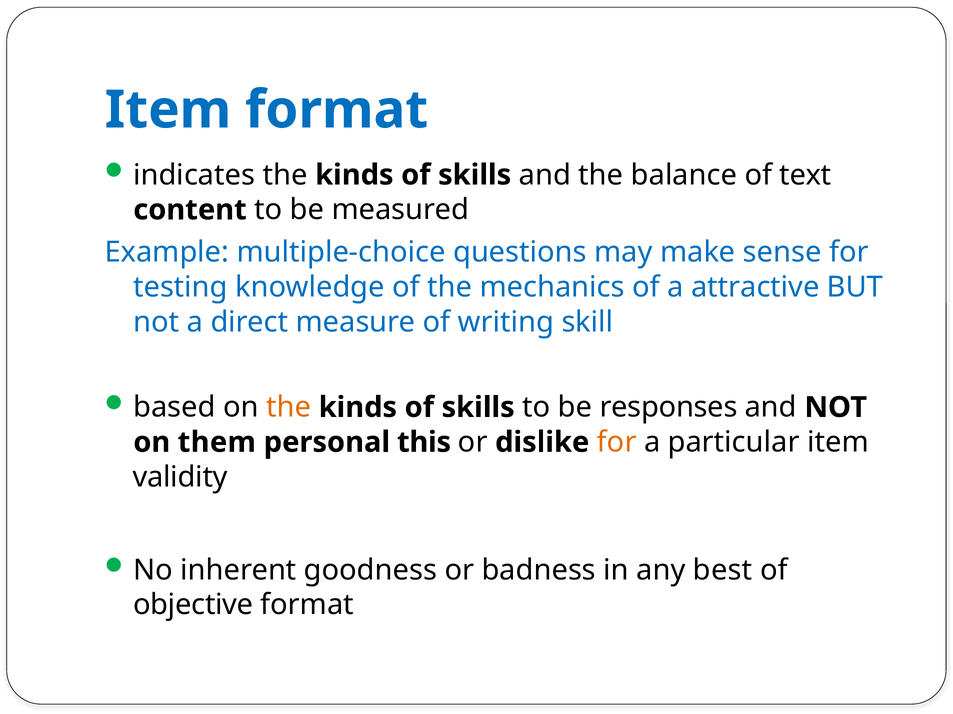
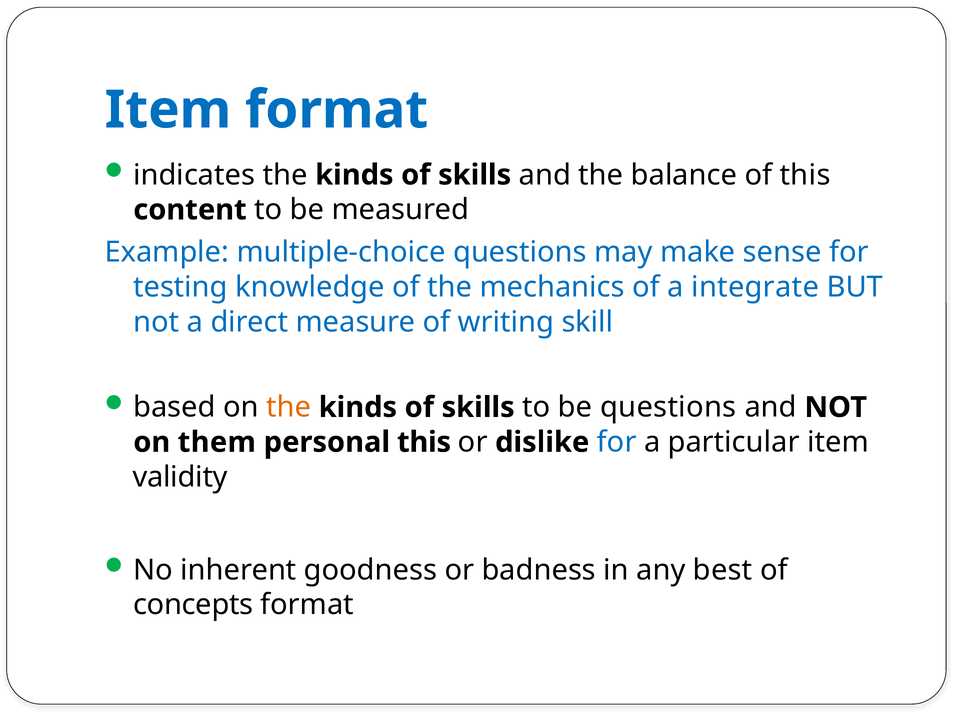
of text: text -> this (805, 175)
attractive: attractive -> integrate (755, 288)
be responses: responses -> questions (668, 408)
for colour: orange -> blue (617, 443)
objective: objective -> concepts (193, 606)
